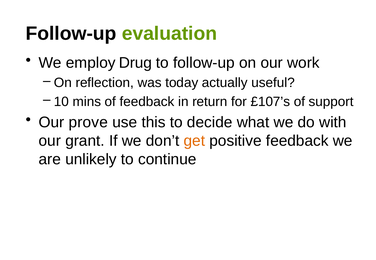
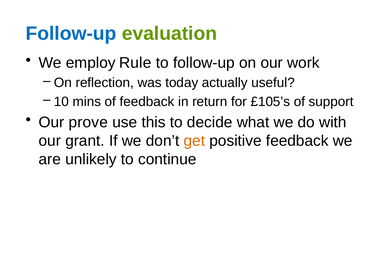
Follow-up colour: black -> blue (71, 33)
Drug: Drug -> Rule (135, 63)
£107’s: £107’s -> £105’s (270, 102)
